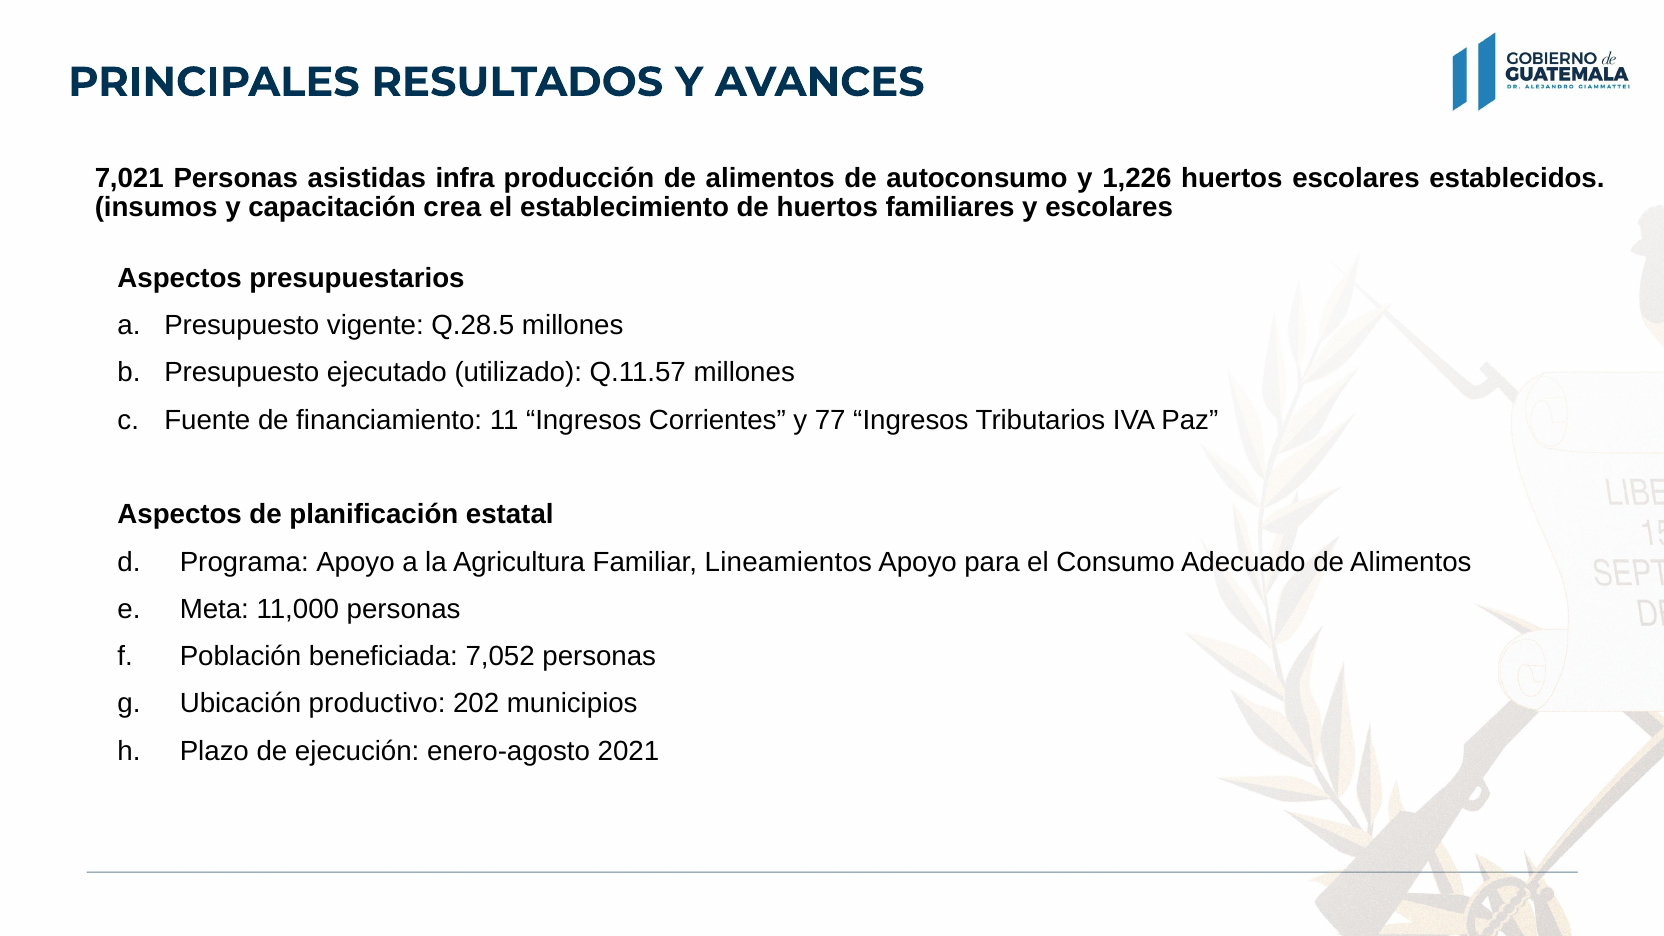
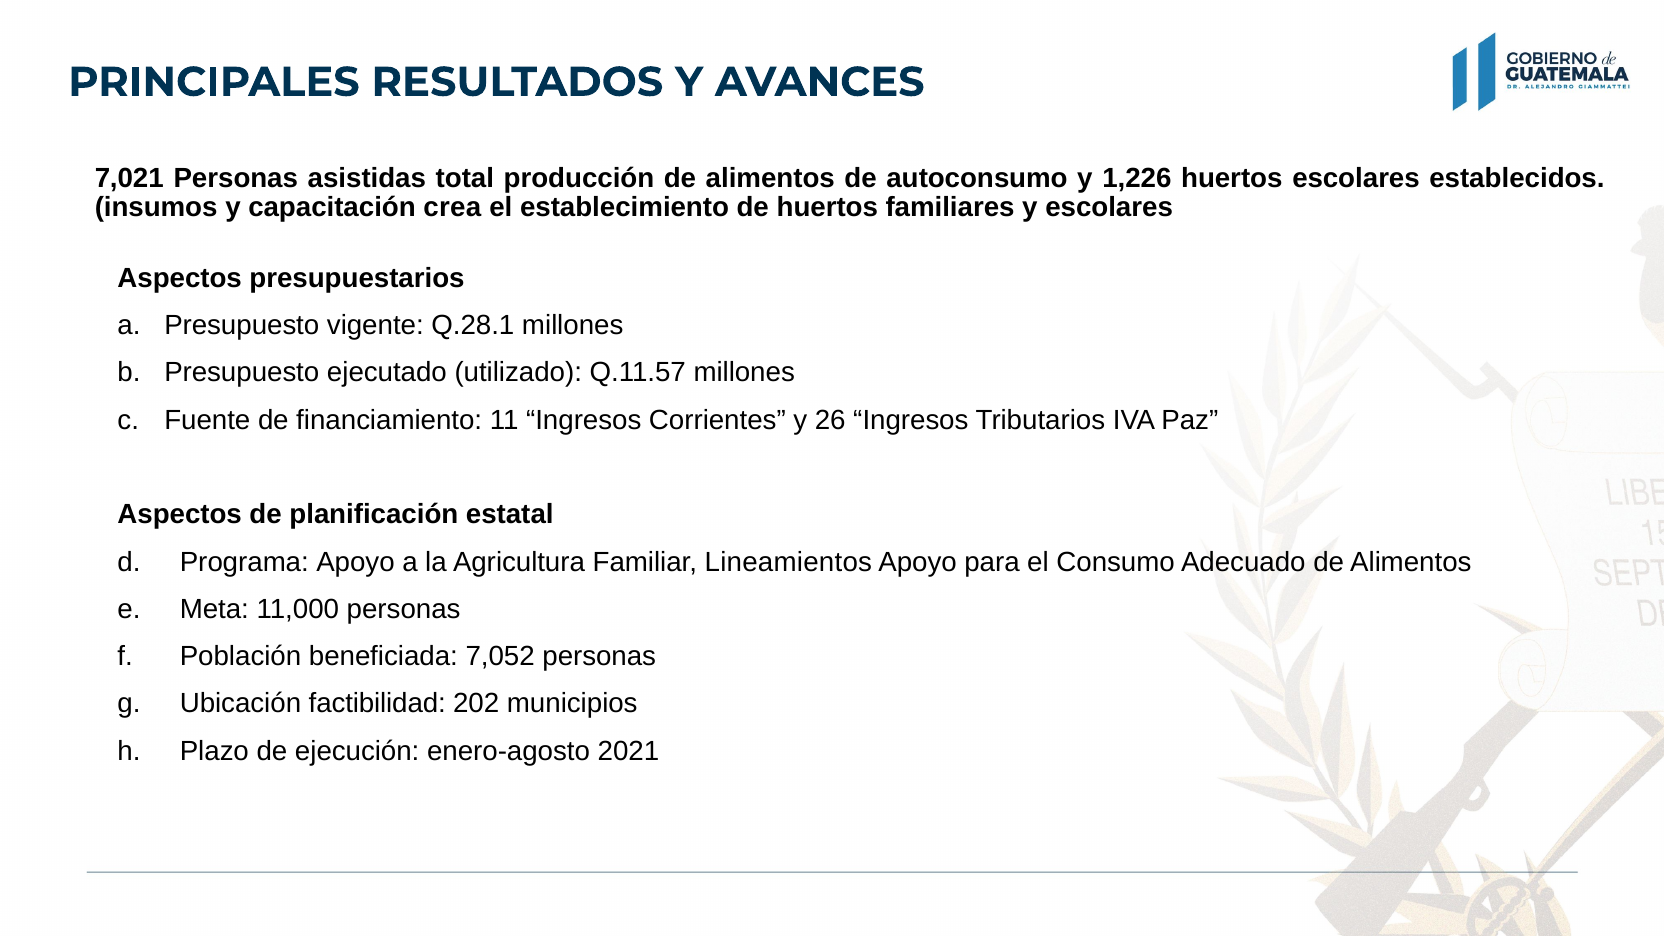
infra: infra -> total (465, 178)
Q.28.5: Q.28.5 -> Q.28.1 (473, 326)
77: 77 -> 26 (830, 420)
productivo: productivo -> factibilidad (377, 704)
